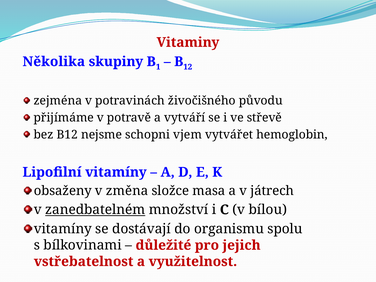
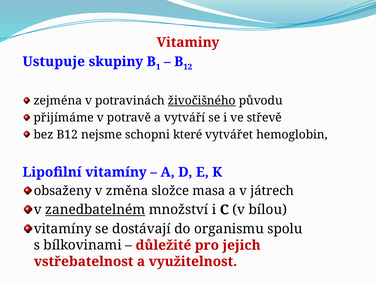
Několika: Několika -> Ustupuje (54, 62)
živočišného underline: none -> present (202, 101)
vjem: vjem -> které (188, 135)
